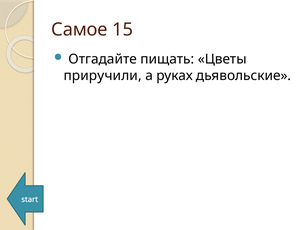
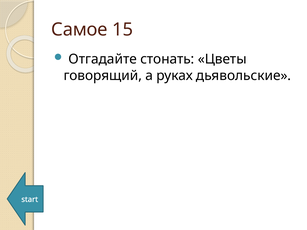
пищать: пищать -> стонать (167, 59)
приручили: приручили -> говорящий (103, 76)
